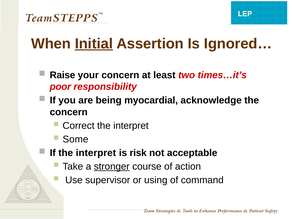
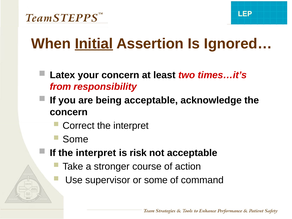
Raise: Raise -> Latex (62, 75)
poor: poor -> from (60, 87)
being myocardial: myocardial -> acceptable (151, 100)
stronger underline: present -> none (112, 167)
or using: using -> some (156, 180)
